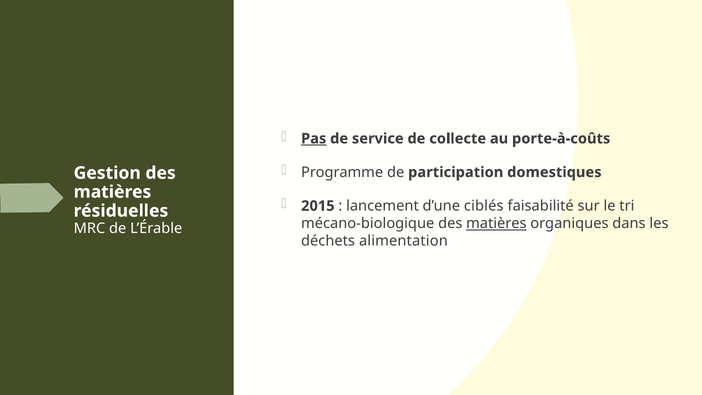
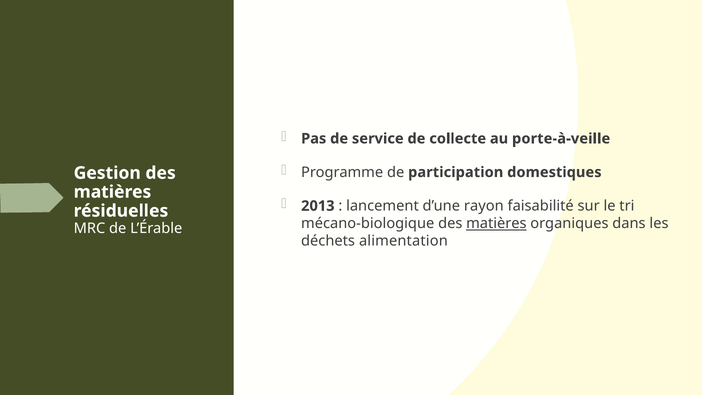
Pas underline: present -> none (314, 139)
porte-à-coûts: porte-à-coûts -> porte-à-veille (561, 139)
2015: 2015 -> 2013 (318, 206)
ciblés: ciblés -> rayon (484, 206)
